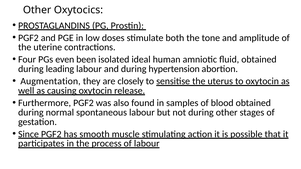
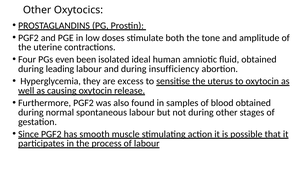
hypertension: hypertension -> insufficiency (174, 69)
Augmentation: Augmentation -> Hyperglycemia (51, 81)
closely: closely -> excess (131, 81)
